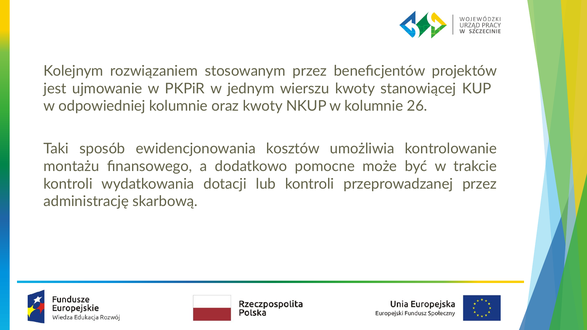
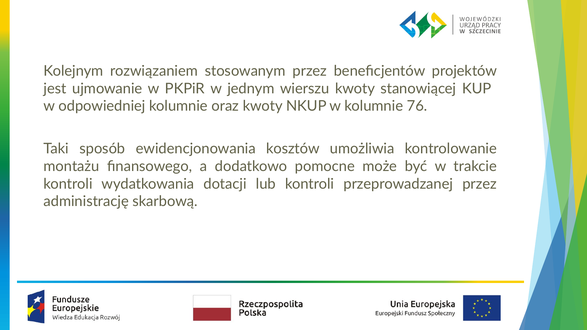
26: 26 -> 76 (417, 106)
